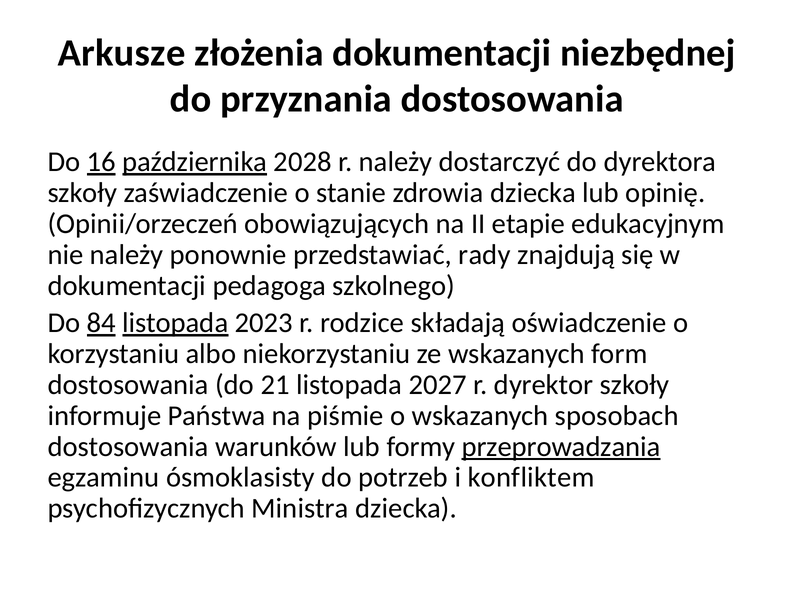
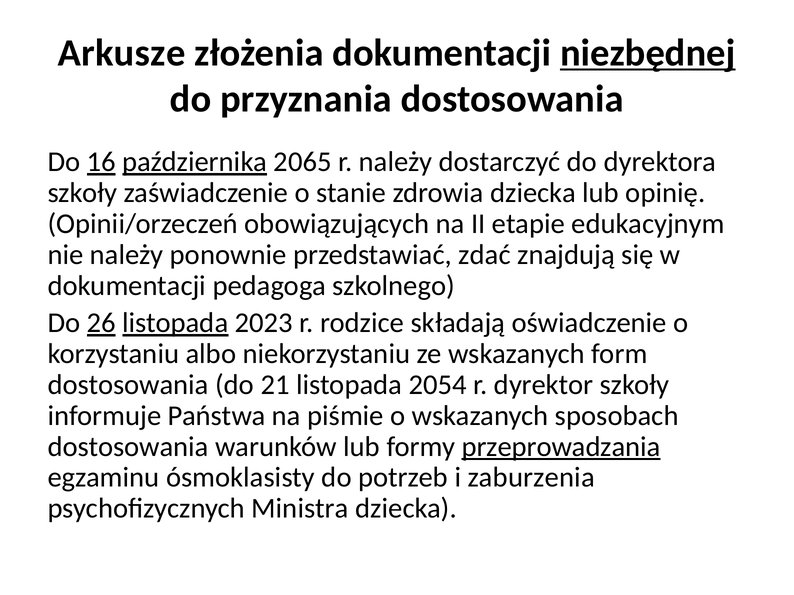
niezbędnej underline: none -> present (648, 53)
2028: 2028 -> 2065 (303, 162)
rady: rady -> zdać (485, 255)
84: 84 -> 26 (101, 323)
2027: 2027 -> 2054 (438, 385)
konfliktem: konfliktem -> zaburzenia (531, 478)
